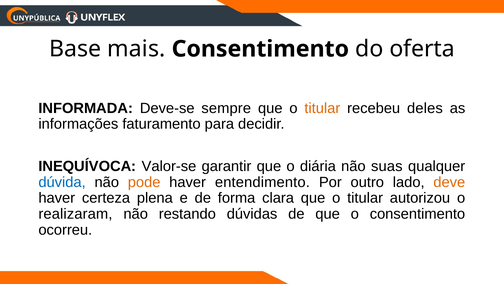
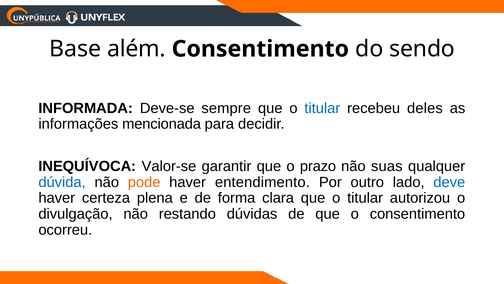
mais: mais -> além (136, 49)
oferta: oferta -> sendo (422, 49)
titular colour: orange -> blue (322, 108)
faturamento: faturamento -> mencionada (162, 124)
diária: diária -> prazo (318, 166)
deve colour: orange -> blue (449, 182)
realizaram: realizaram -> divulgação (76, 214)
